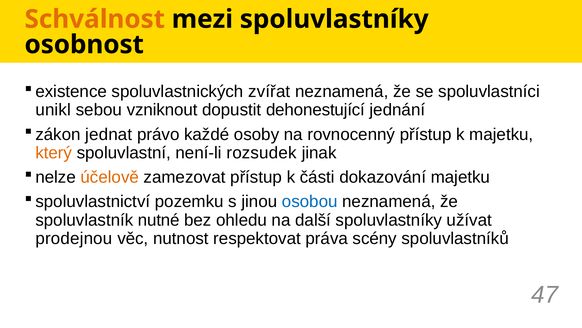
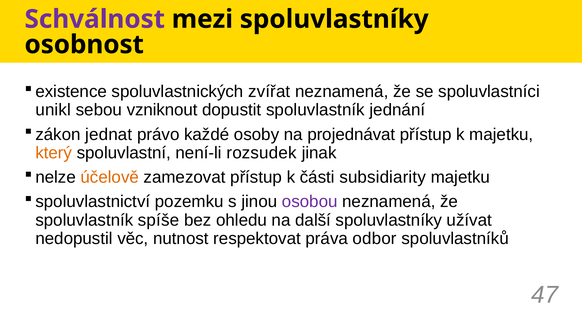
Schválnost colour: orange -> purple (95, 19)
dopustit dehonestující: dehonestující -> spoluvlastník (315, 110)
rovnocenný: rovnocenný -> projednávat (351, 134)
dokazování: dokazování -> subsidiarity (383, 177)
osobou colour: blue -> purple (310, 201)
nutné: nutné -> spíše (159, 220)
prodejnou: prodejnou -> nedopustil (74, 238)
scény: scény -> odbor (375, 238)
